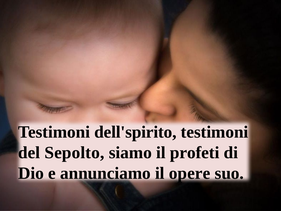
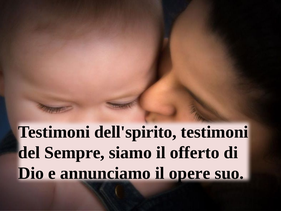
Sepolto: Sepolto -> Sempre (75, 152)
profeti: profeti -> offerto (195, 152)
